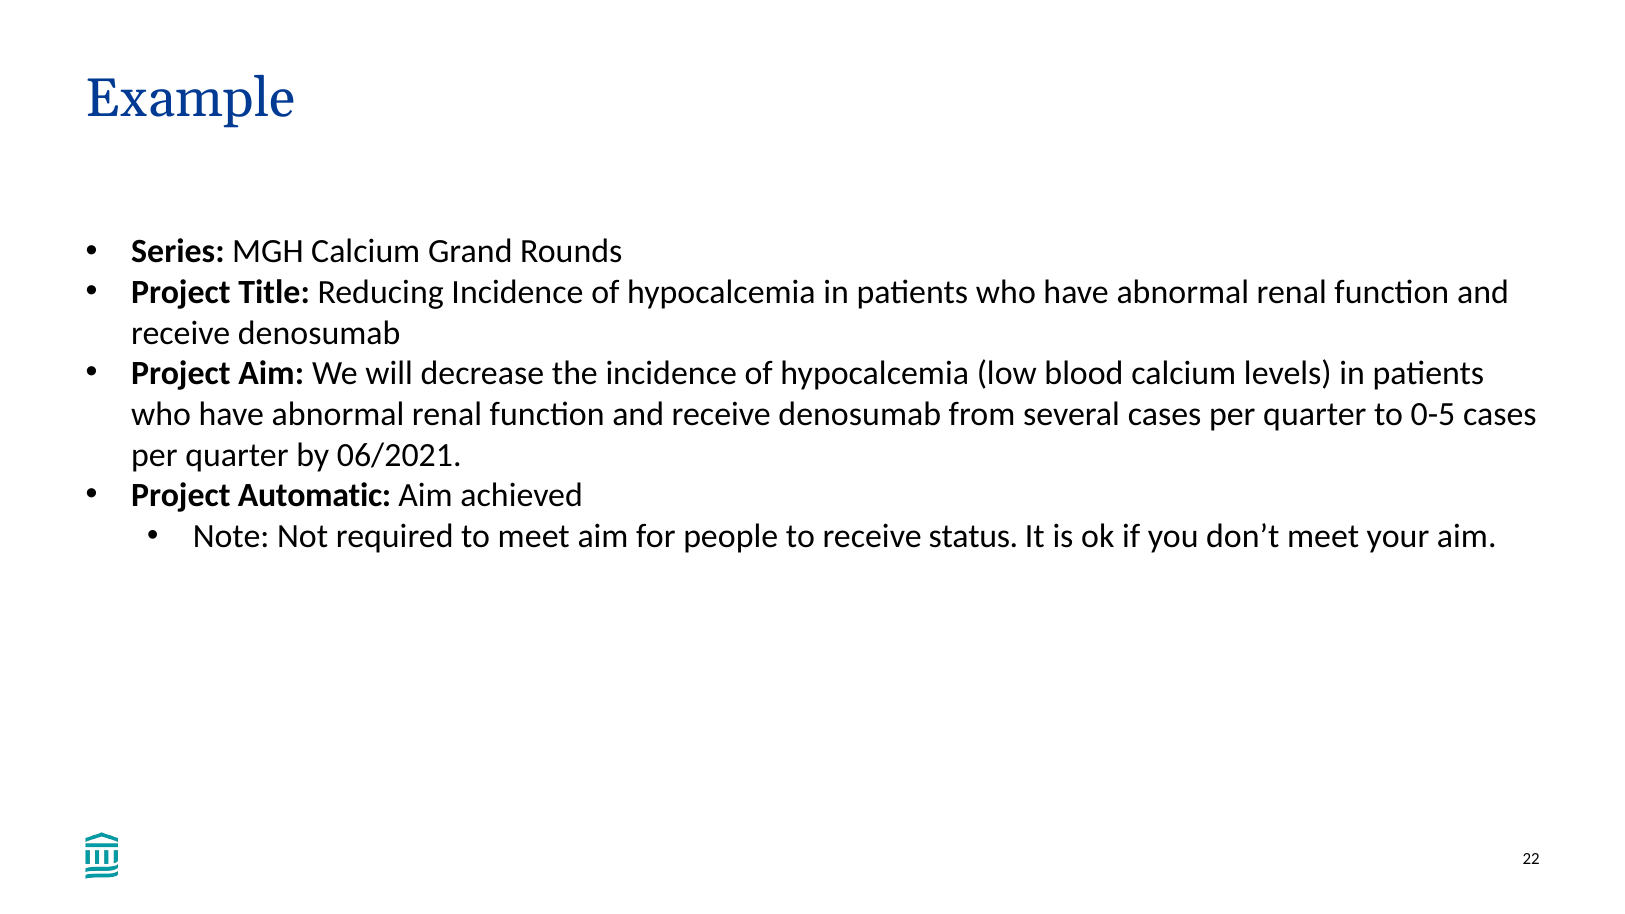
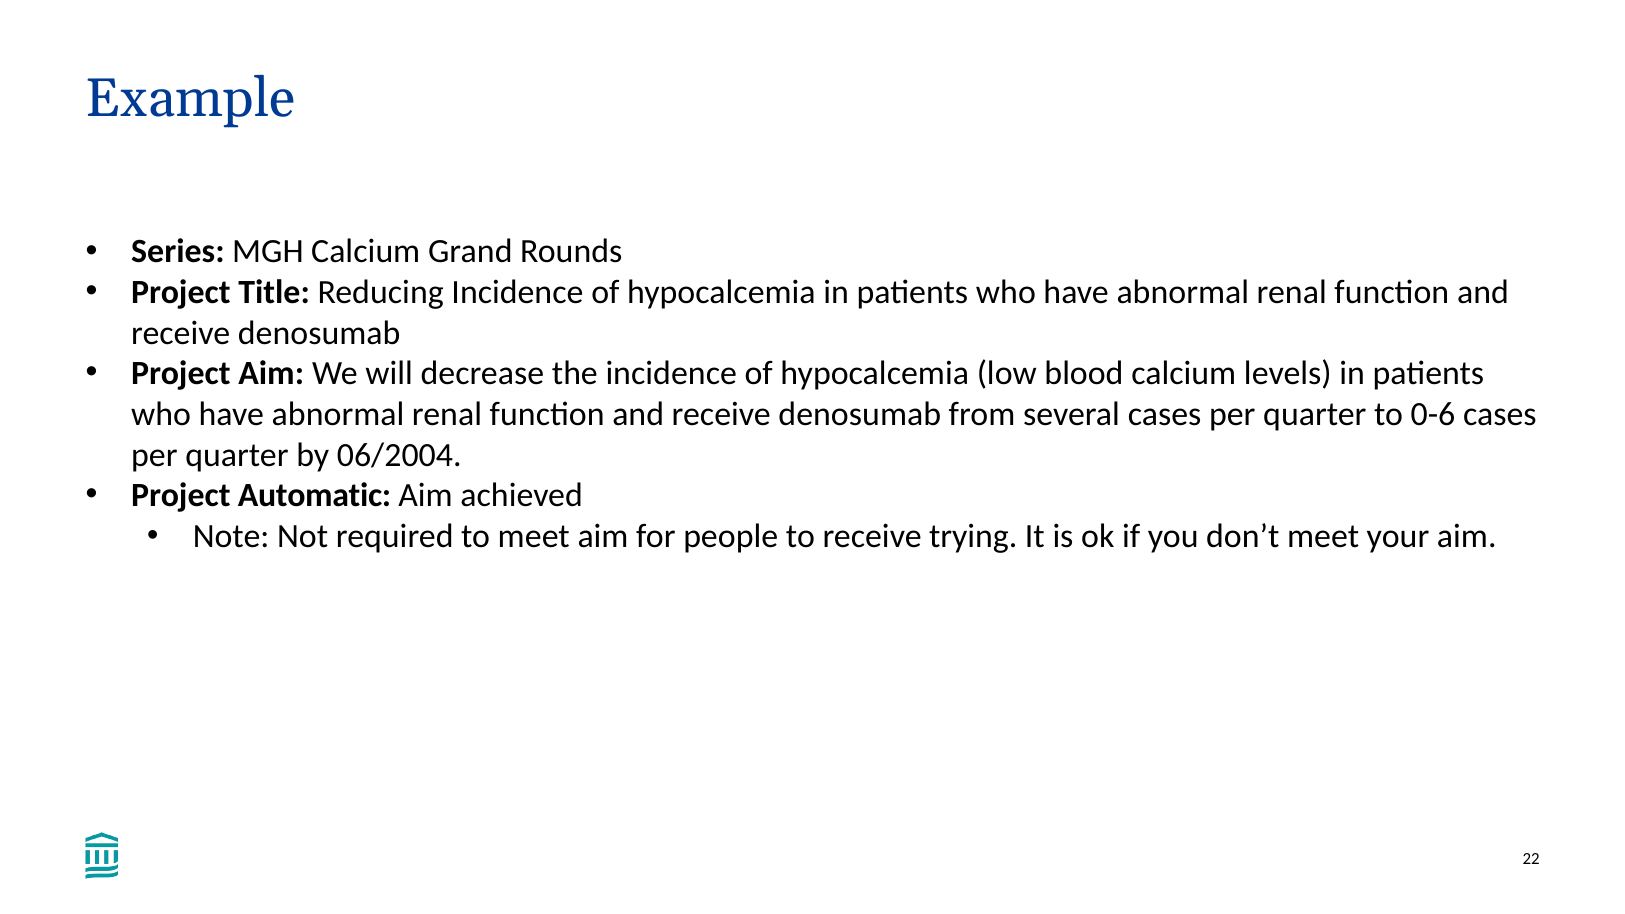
0-5: 0-5 -> 0-6 (1433, 414)
06/2021: 06/2021 -> 06/2004 (399, 455)
status: status -> trying (973, 536)
